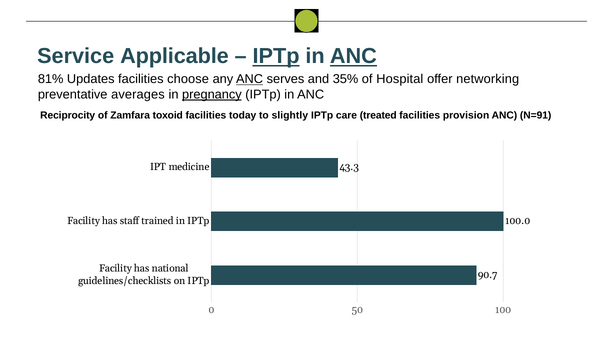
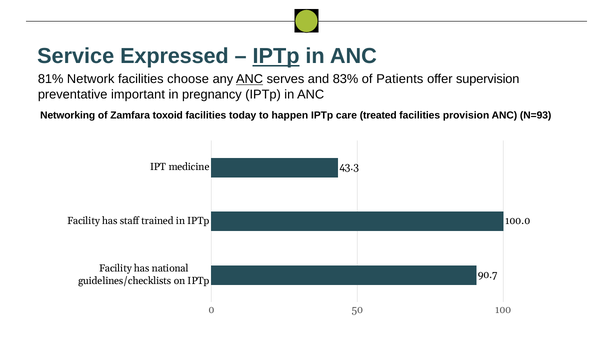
Applicable: Applicable -> Expressed (174, 56)
ANC underline: present -> none (353, 56)
Updates: Updates -> Network (91, 79)
35%: 35% -> 83% (346, 79)
Hospital: Hospital -> Patients (400, 79)
networking: networking -> supervision (488, 79)
averages: averages -> important (138, 95)
pregnancy underline: present -> none (212, 95)
Reciprocity: Reciprocity -> Networking (68, 115)
slightly: slightly -> happen (290, 115)
N=91: N=91 -> N=93 (536, 115)
